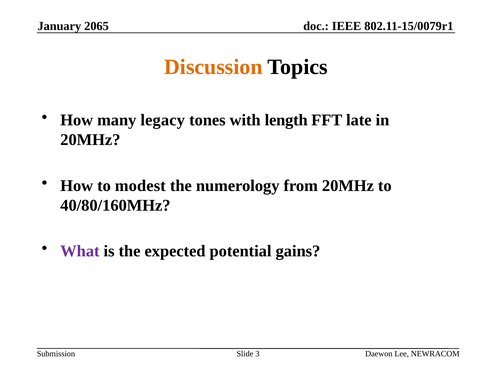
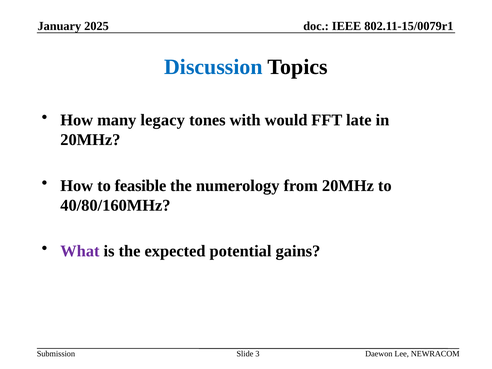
2065: 2065 -> 2025 (96, 26)
Discussion colour: orange -> blue (213, 67)
length: length -> would (286, 120)
modest: modest -> feasible (140, 186)
